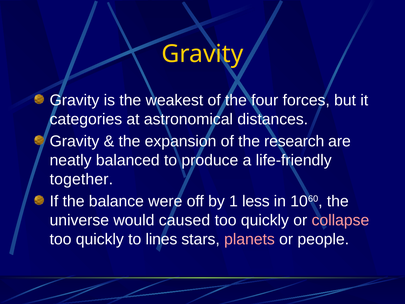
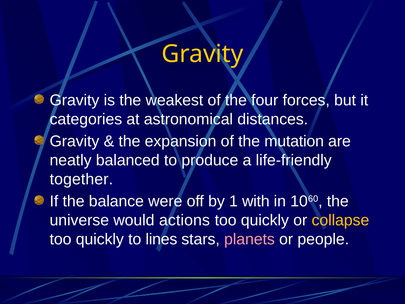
research: research -> mutation (294, 141)
less: less -> with (256, 201)
caused: caused -> actions (184, 220)
collapse colour: pink -> yellow (340, 220)
